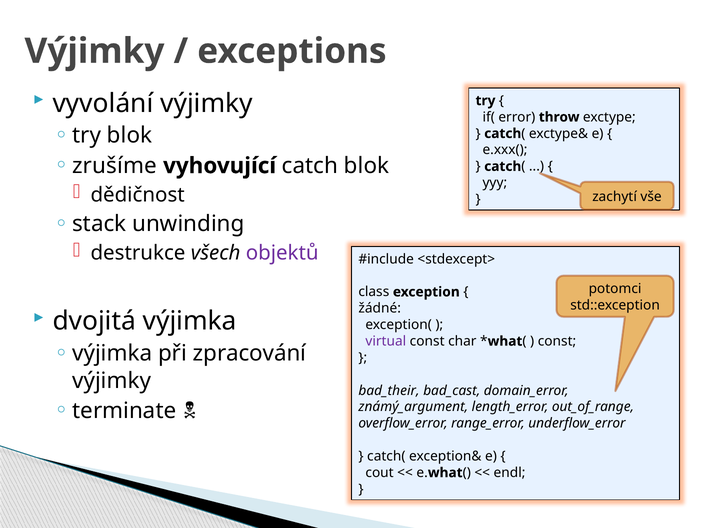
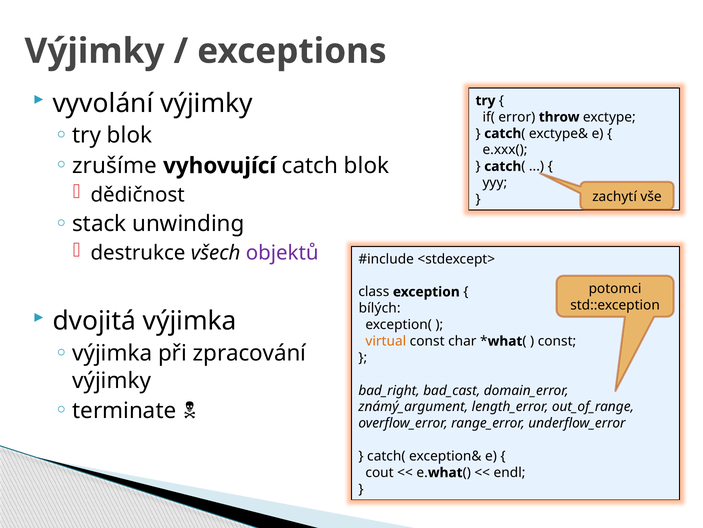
žádné: žádné -> bílých (380, 308)
virtual colour: purple -> orange (386, 341)
bad_their: bad_their -> bad_right (389, 390)
